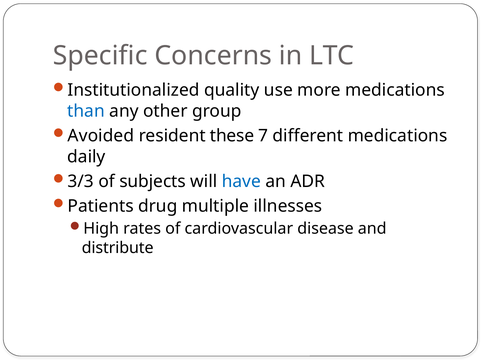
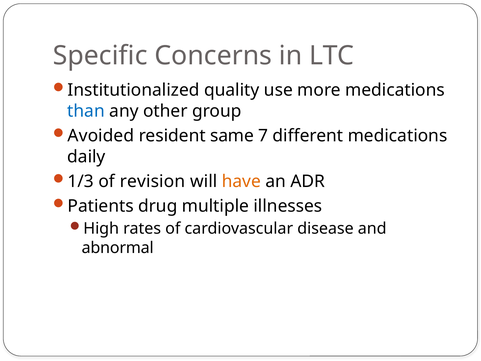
these: these -> same (232, 136)
3/3: 3/3 -> 1/3 (81, 181)
subjects: subjects -> revision (152, 181)
have colour: blue -> orange (241, 181)
distribute: distribute -> abnormal (118, 248)
